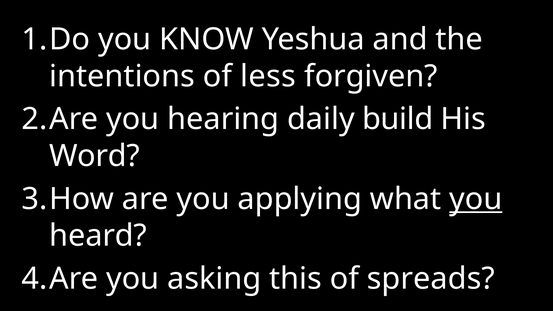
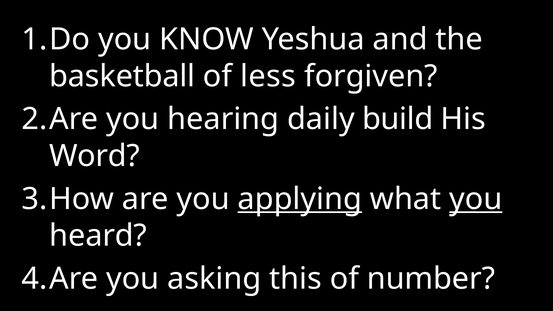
intentions: intentions -> basketball (122, 76)
applying underline: none -> present (300, 199)
spreads: spreads -> number (431, 279)
